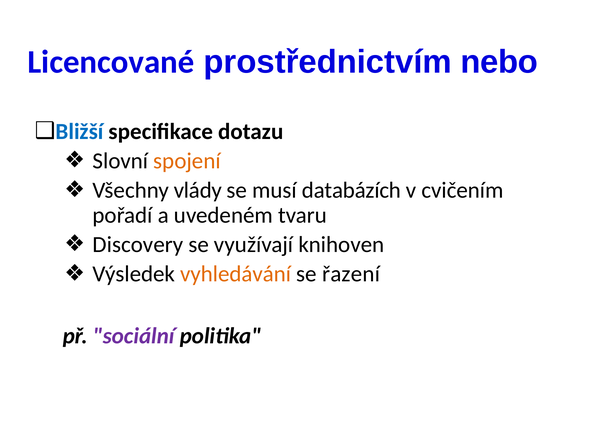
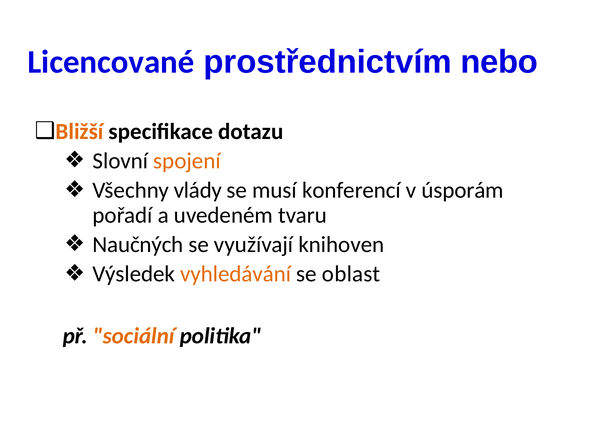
Bližší colour: blue -> orange (80, 131)
databázích: databázích -> konferencí (351, 190)
cvičením: cvičením -> úsporám (463, 190)
Discovery: Discovery -> Naučných (138, 245)
řazení: řazení -> oblast (351, 274)
sociální colour: purple -> orange (134, 336)
